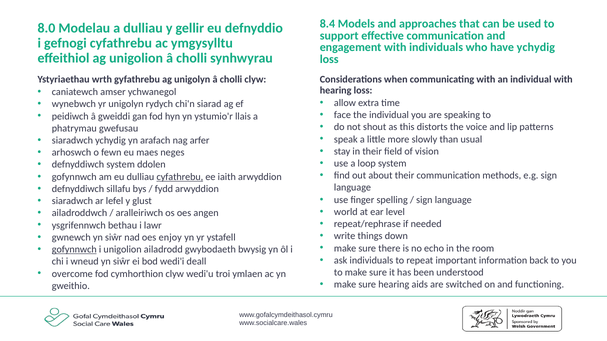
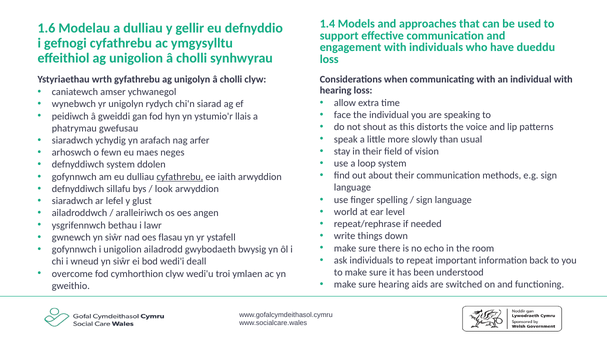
8.4: 8.4 -> 1.4 (327, 24)
8.0: 8.0 -> 1.6 (46, 28)
have ychydig: ychydig -> dueddu (536, 48)
fydd: fydd -> look (164, 189)
enjoy: enjoy -> flasau (170, 238)
gofynnwch underline: present -> none (74, 250)
